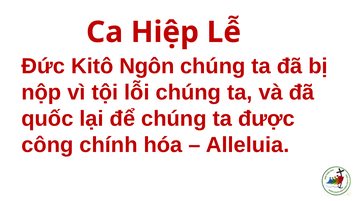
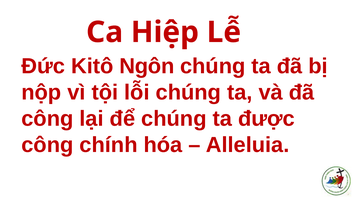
quốc: quốc -> công (47, 119)
